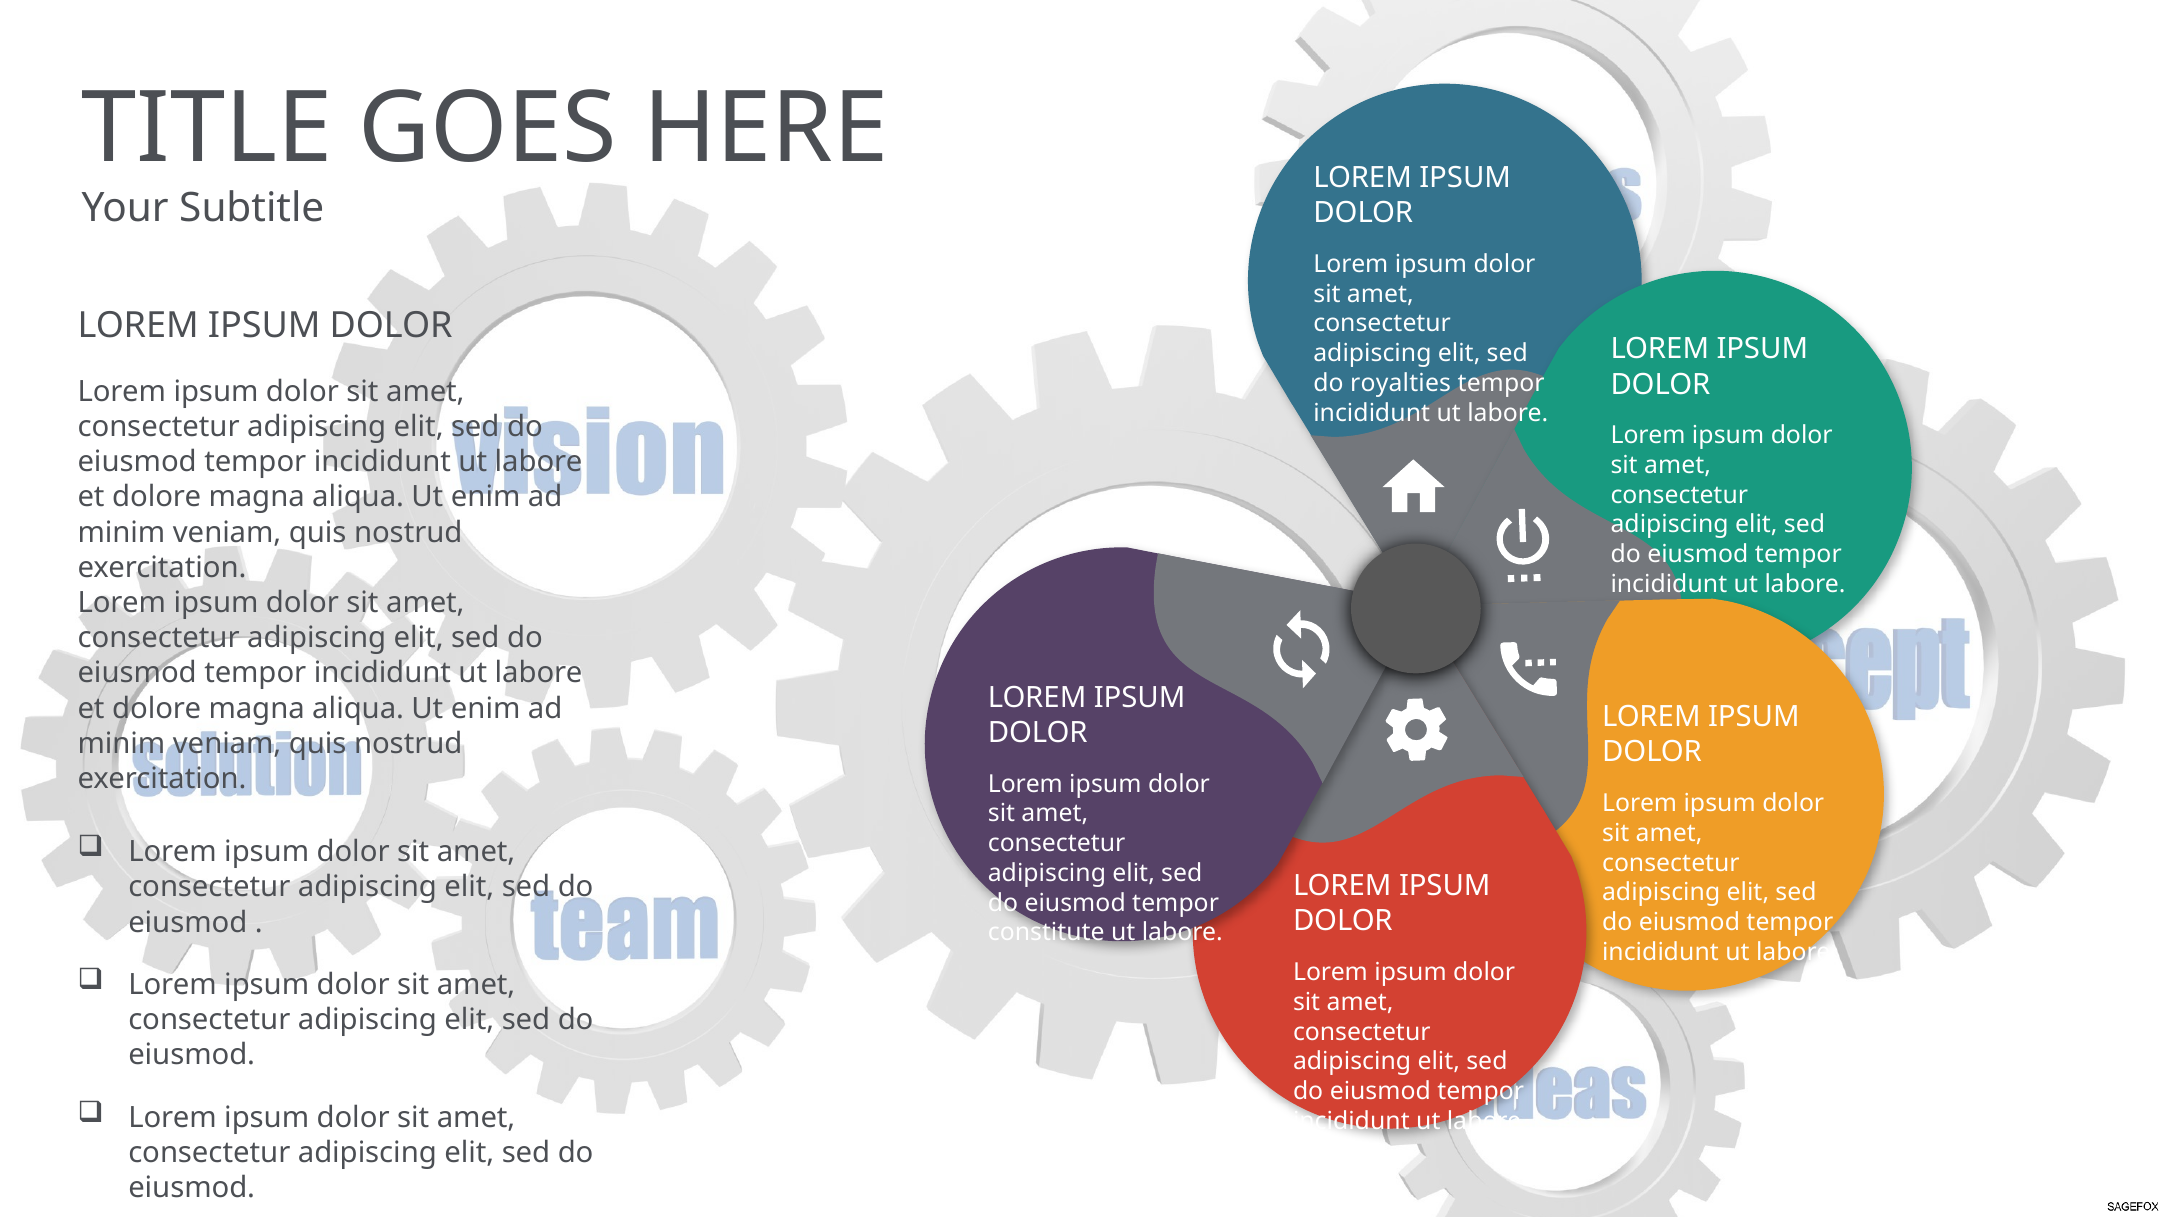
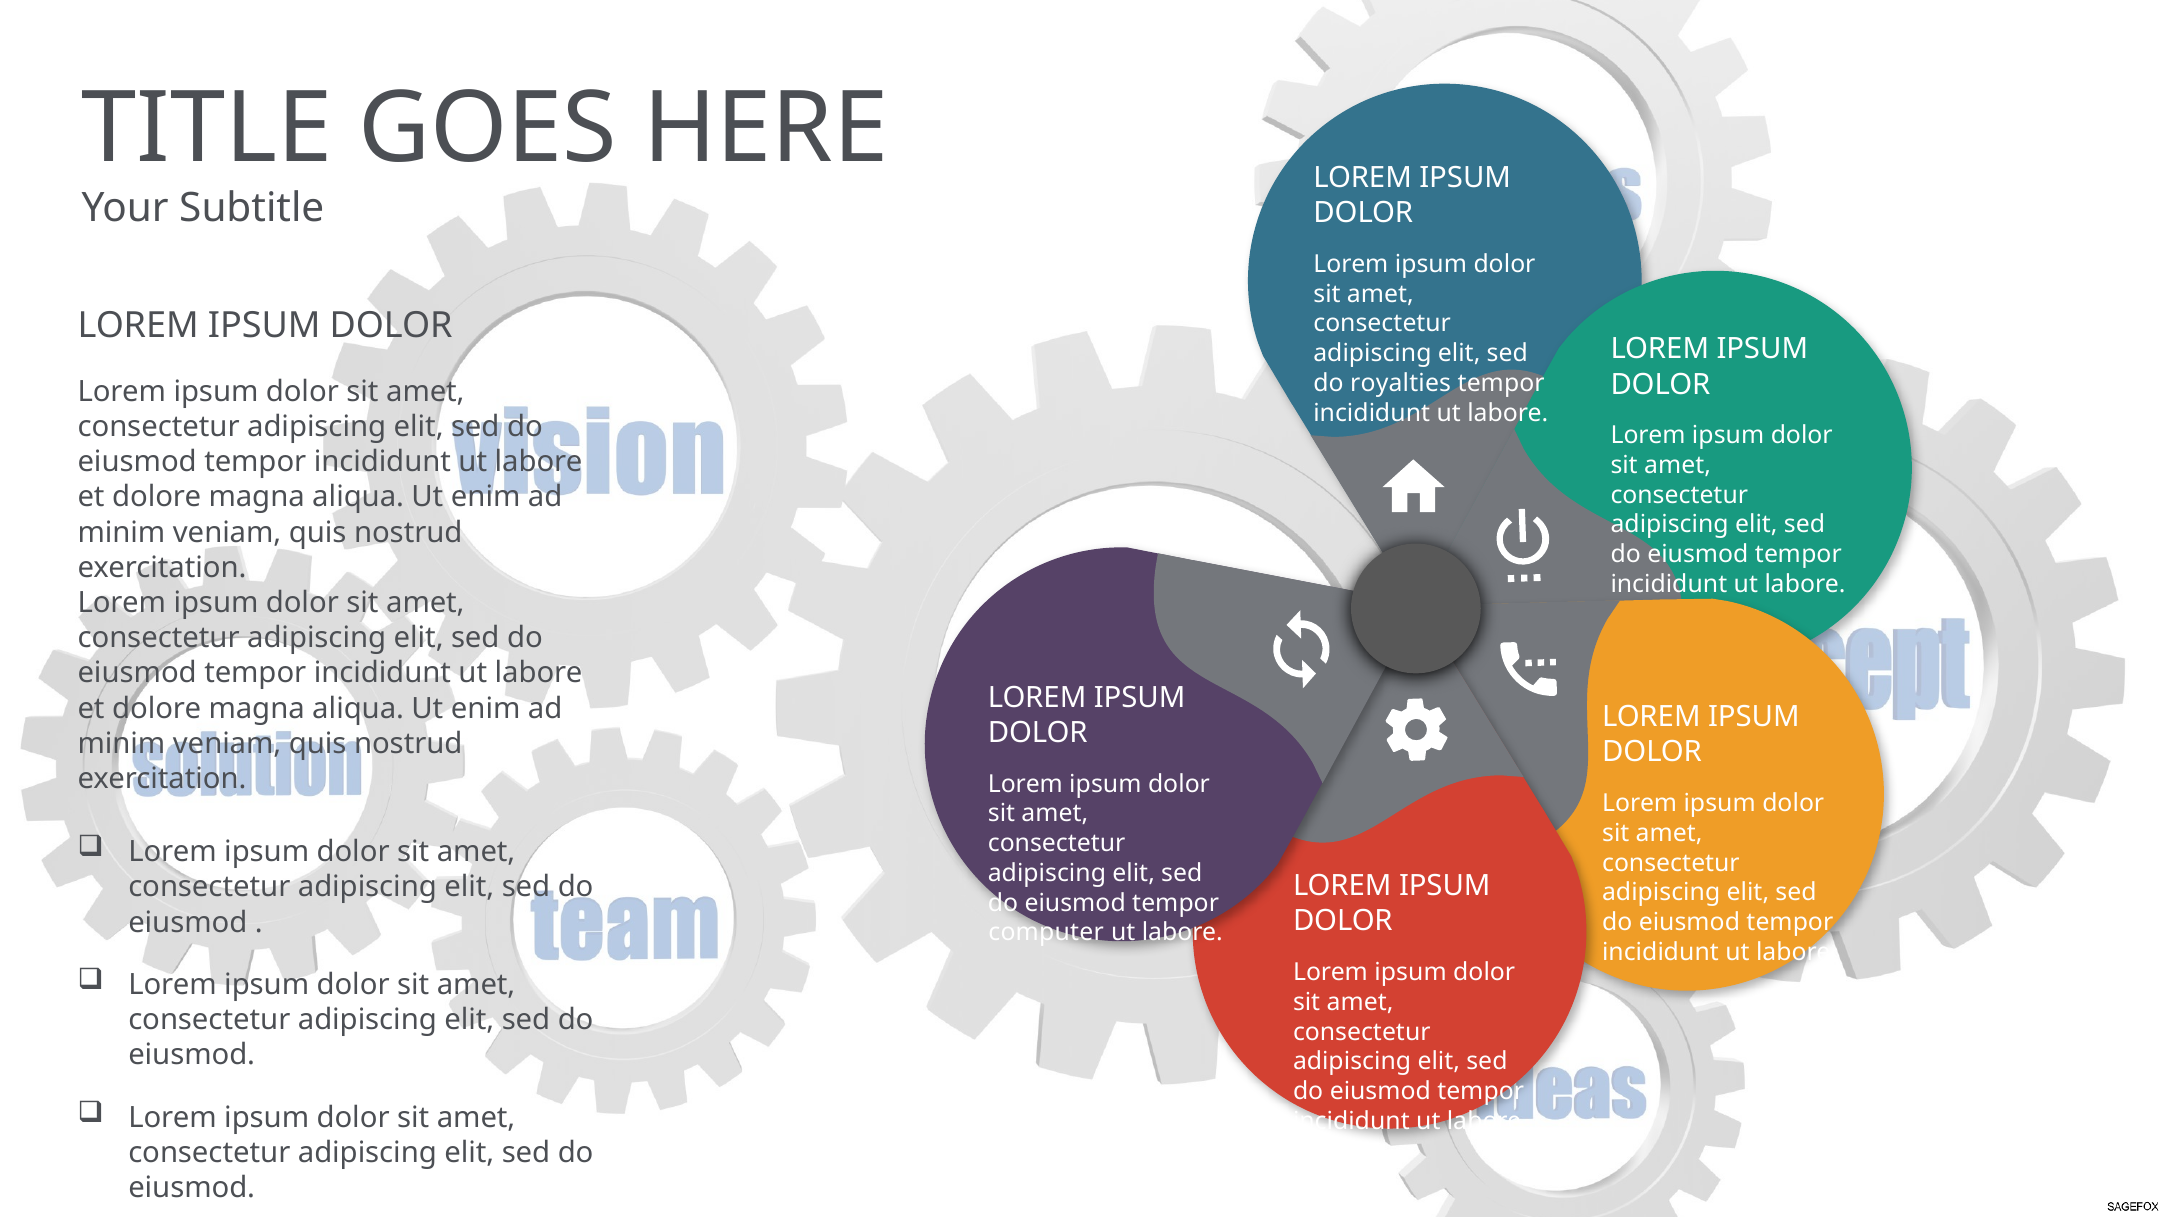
constitute: constitute -> computer (1046, 932)
